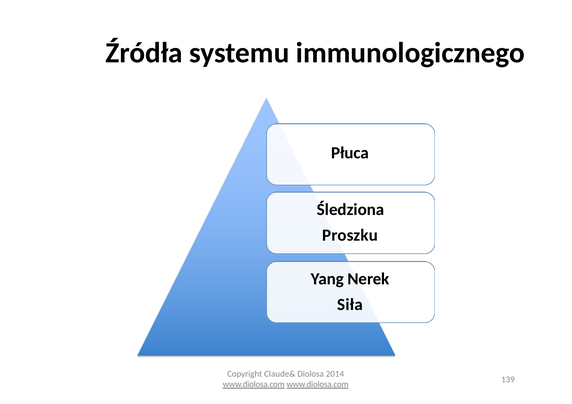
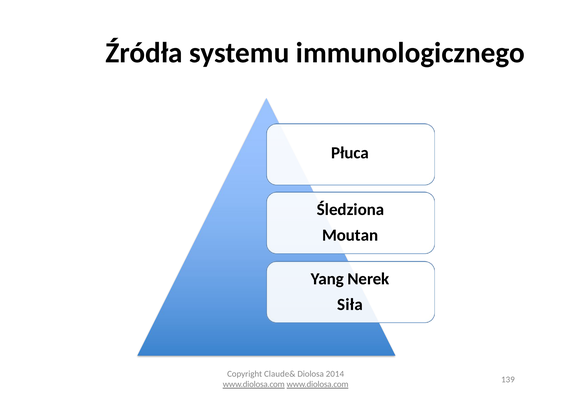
Proszku: Proszku -> Moutan (350, 236)
